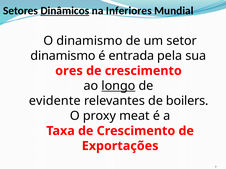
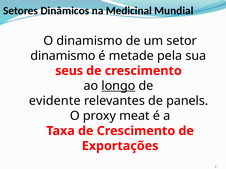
Dinâmicos underline: present -> none (65, 11)
Inferiores: Inferiores -> Medicinal (129, 11)
entrada: entrada -> metade (131, 56)
ores: ores -> seus (69, 71)
boilers: boilers -> panels (187, 101)
